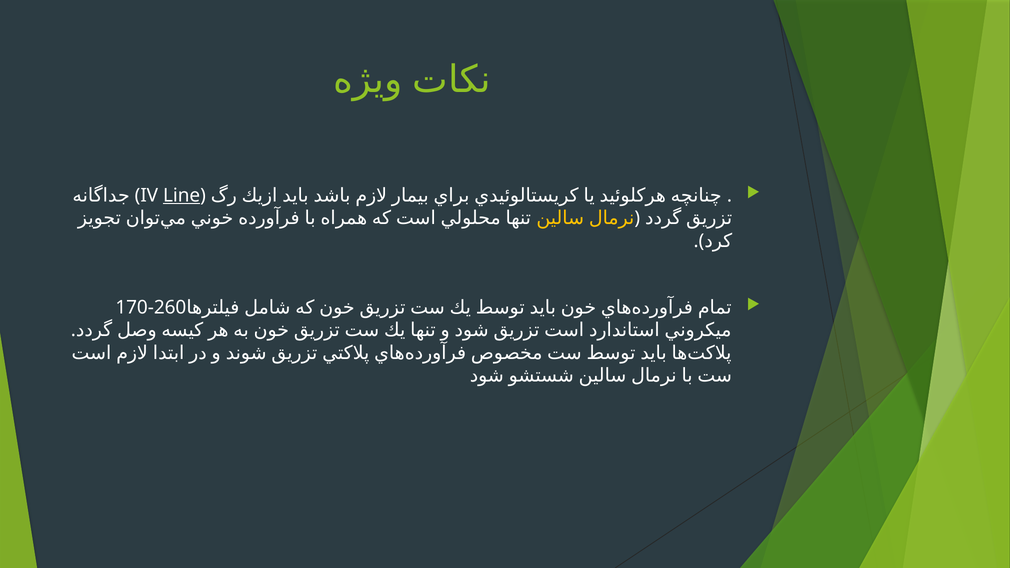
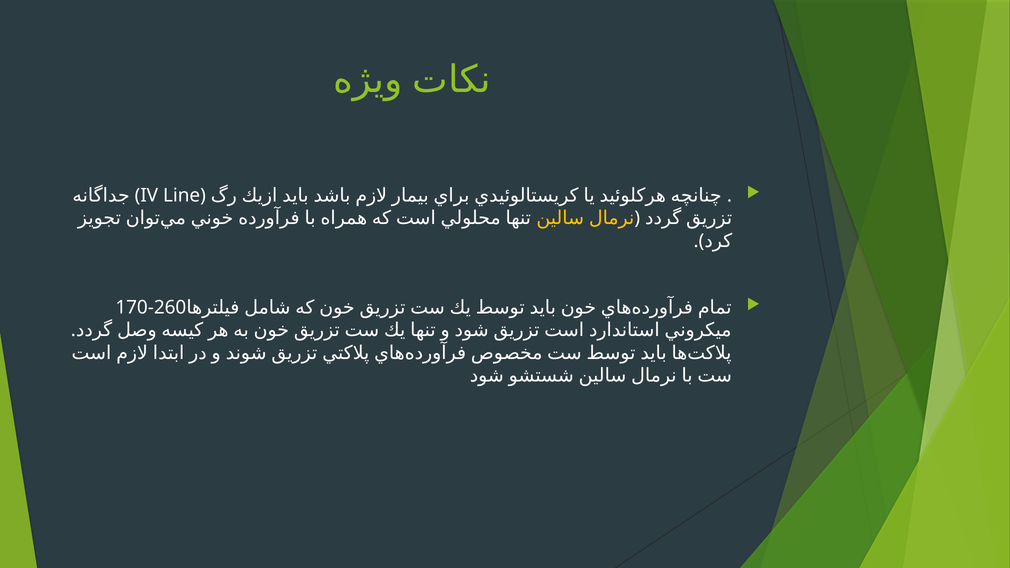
Line underline: present -> none (182, 195)
